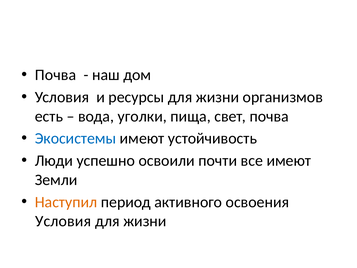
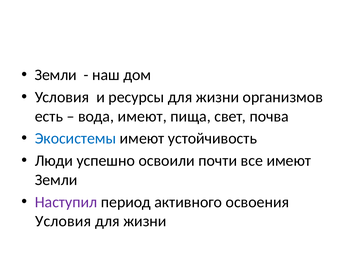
Почва: Почва -> Земли (56, 75)
вода уголки: уголки -> имеют (142, 116)
Наступил colour: orange -> purple (66, 202)
